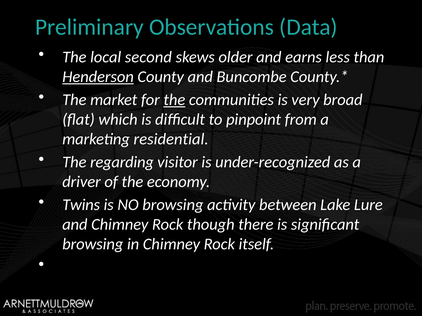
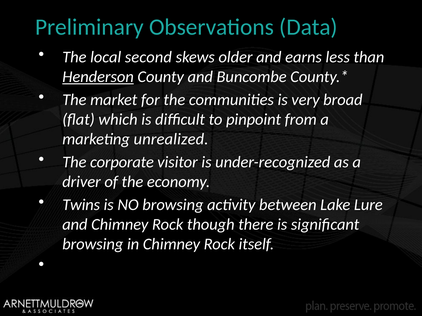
the underline: present -> none (174, 100)
residential: residential -> unrealized (171, 139)
regarding: regarding -> corporate (122, 162)
